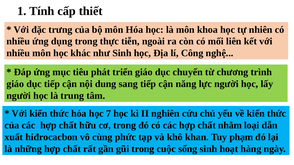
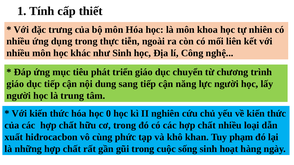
7: 7 -> 0 (109, 114)
chất nhằm: nhằm -> nhiều (230, 126)
